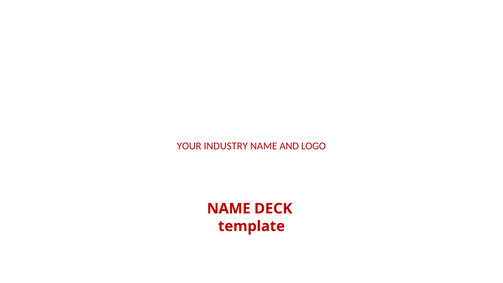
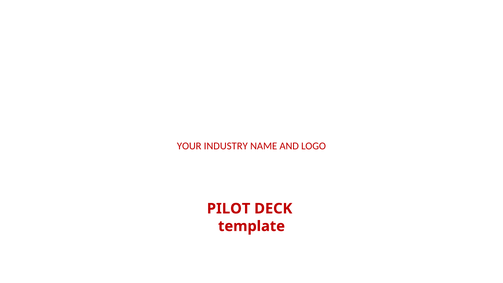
NAME: NAME -> PILOT (229, 209)
